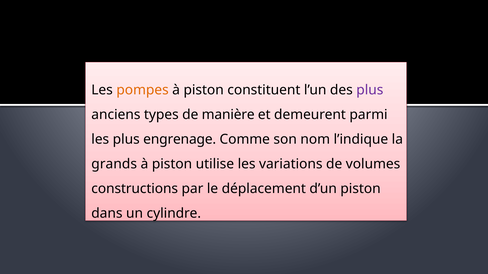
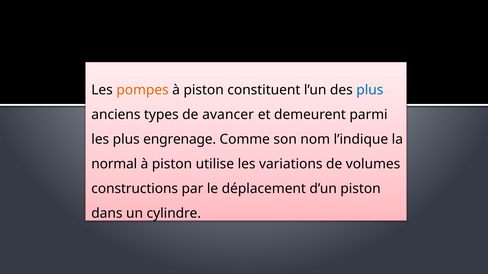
plus colour: purple -> blue (370, 90)
manière: manière -> avancer (228, 115)
grands: grands -> normal (114, 164)
